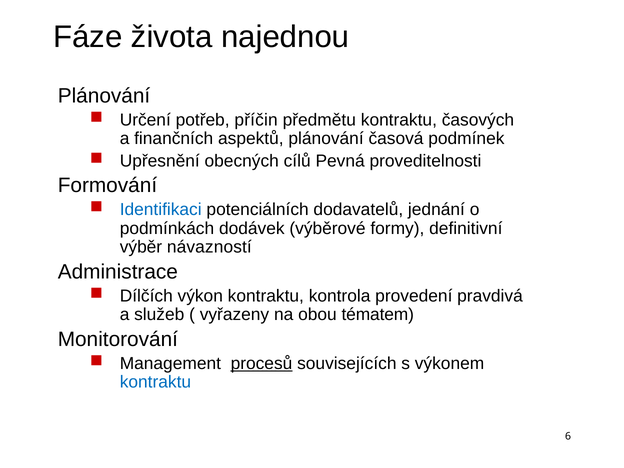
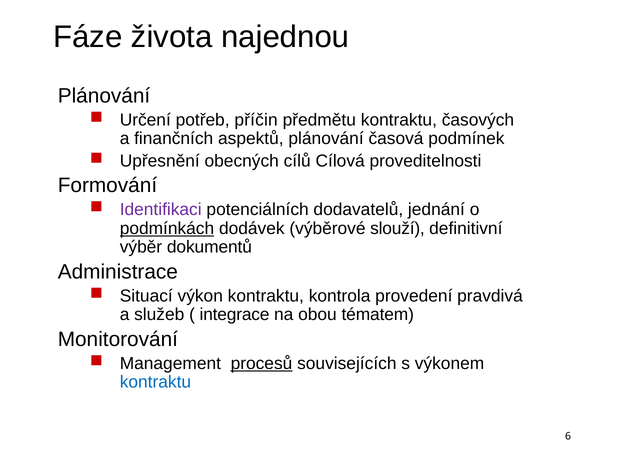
Pevná: Pevná -> Cílová (340, 161)
Identifikaci colour: blue -> purple (161, 210)
podmínkách underline: none -> present (167, 228)
formy: formy -> slouží (397, 228)
návazností: návazností -> dokumentů (209, 247)
Dílčích: Dílčích -> Situací (146, 296)
vyřazeny: vyřazeny -> integrace (235, 315)
